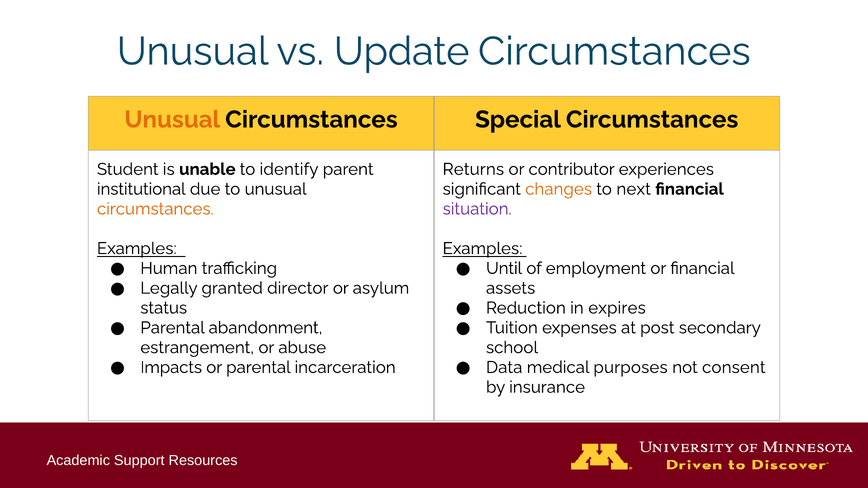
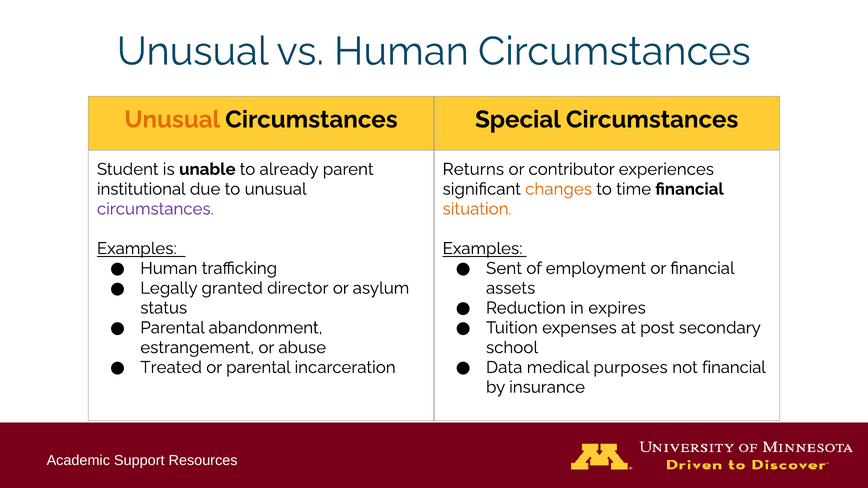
vs Update: Update -> Human (401, 52)
identify: identify -> already (289, 169)
next: next -> time (634, 189)
circumstances colour: orange -> purple (155, 209)
situation colour: purple -> orange (477, 209)
Until: Until -> Sent (504, 268)
Impacts: Impacts -> Treated (171, 368)
not consent: consent -> financial (734, 368)
